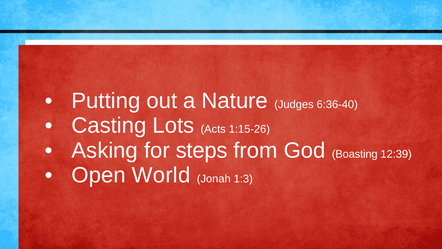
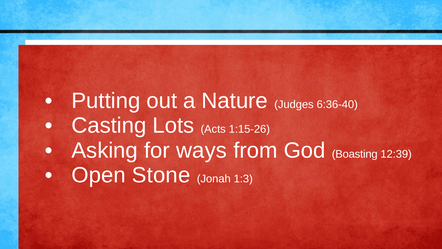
steps: steps -> ways (202, 150)
World: World -> Stone (161, 175)
